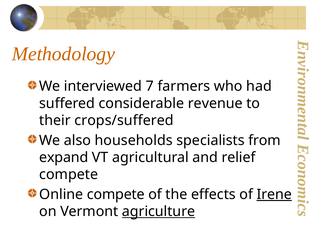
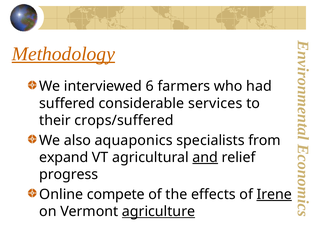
Methodology underline: none -> present (63, 54)
7: 7 -> 6 (150, 86)
revenue: revenue -> services (215, 103)
households: households -> aquaponics (134, 140)
and underline: none -> present (205, 157)
compete: compete -> progress (69, 174)
